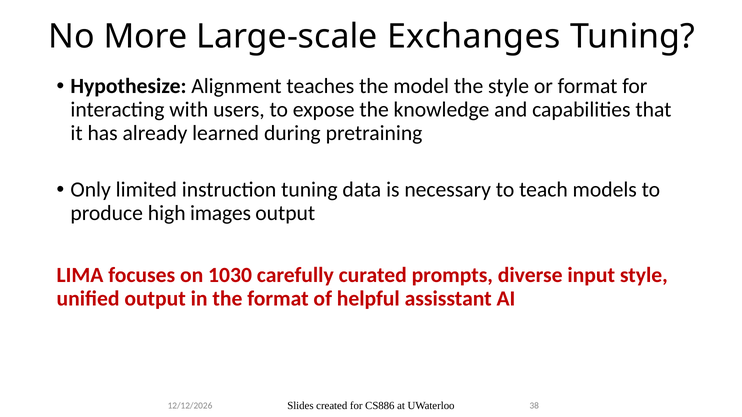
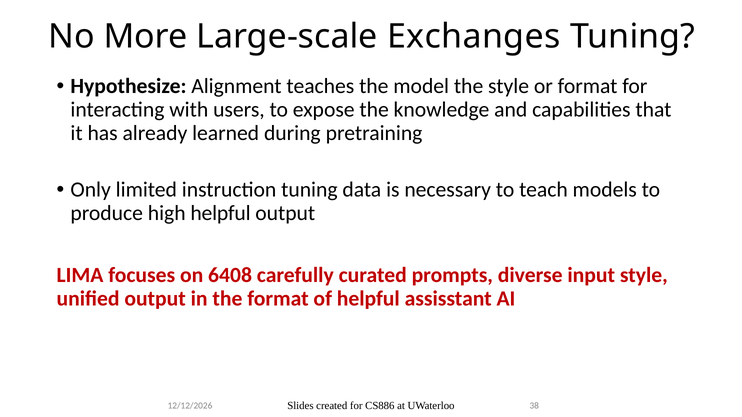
high images: images -> helpful (221, 213)
1030: 1030 -> 6408 (230, 275)
